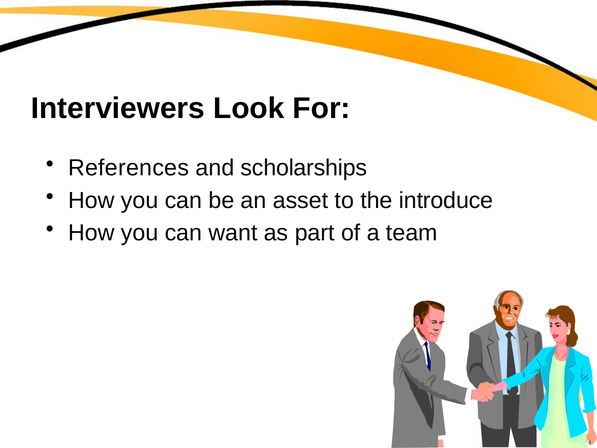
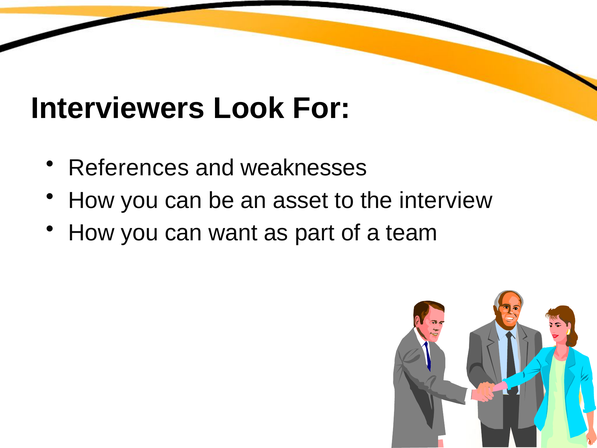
scholarships: scholarships -> weaknesses (304, 168)
introduce: introduce -> interview (446, 200)
